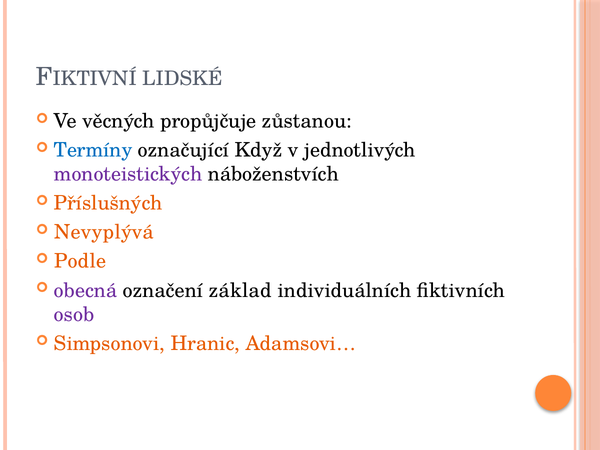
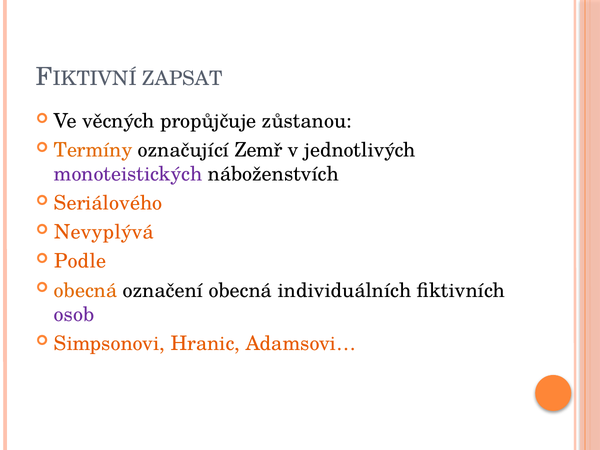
LIDSKÉ: LIDSKÉ -> ZAPSAT (183, 78)
Termíny colour: blue -> orange (93, 150)
Když: Když -> Zemř (259, 150)
Příslušných: Příslušných -> Seriálového (108, 203)
obecná colour: purple -> orange (86, 290)
označení základ: základ -> obecná (240, 290)
